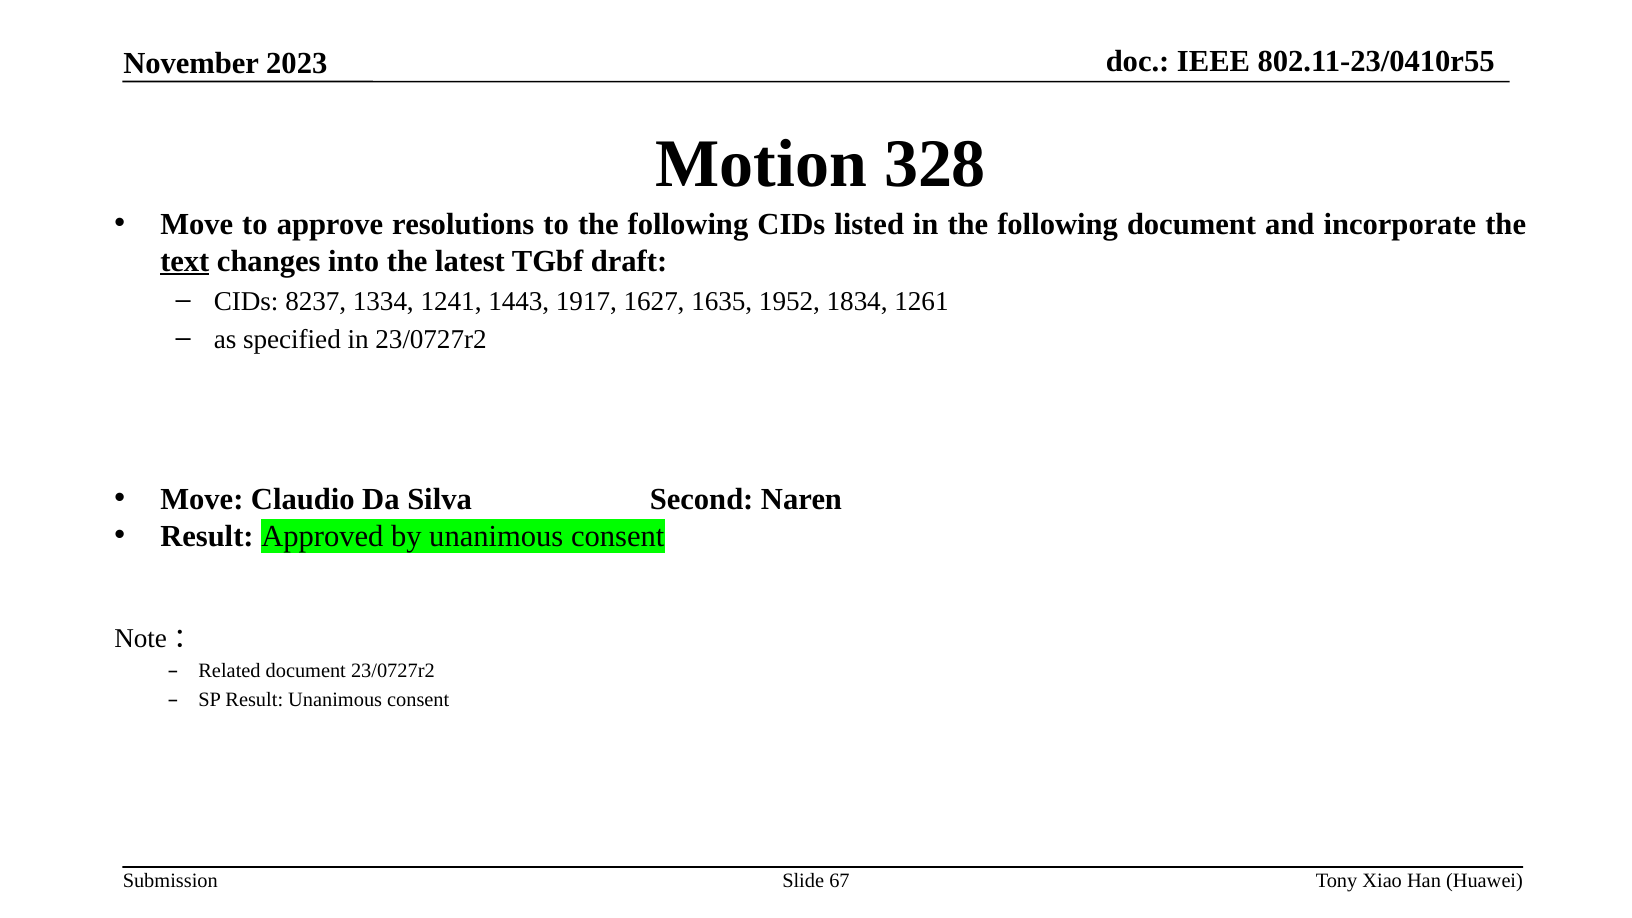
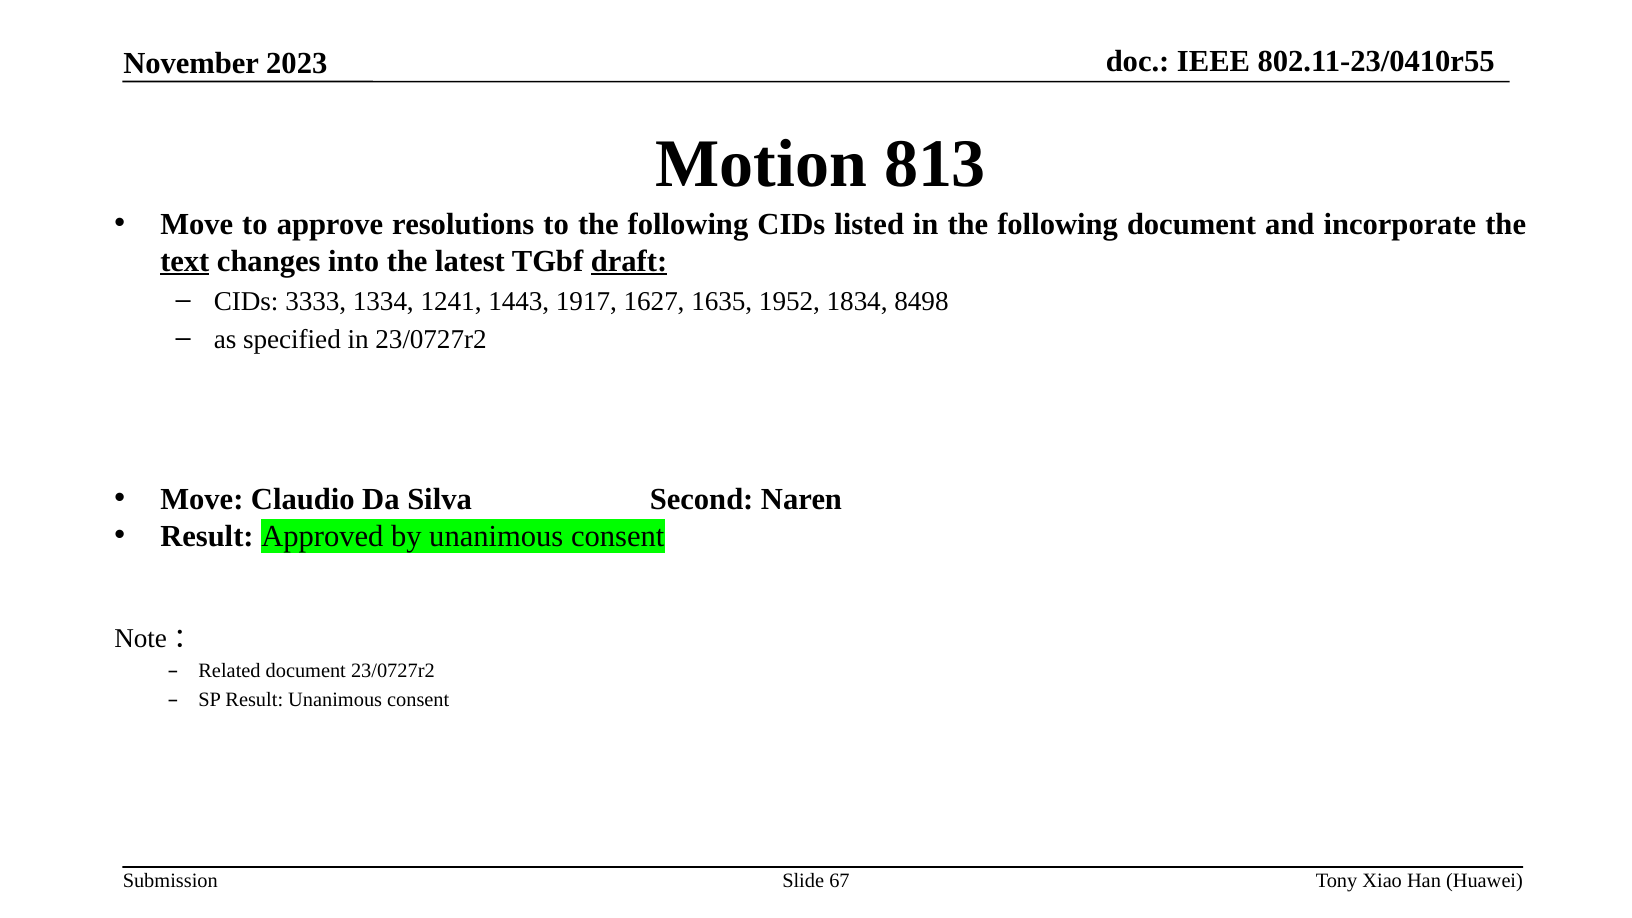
328: 328 -> 813 (935, 164)
draft underline: none -> present (629, 261)
8237: 8237 -> 3333 (316, 301)
1261: 1261 -> 8498 (921, 301)
